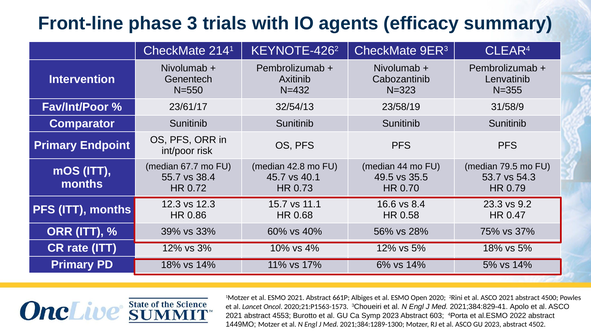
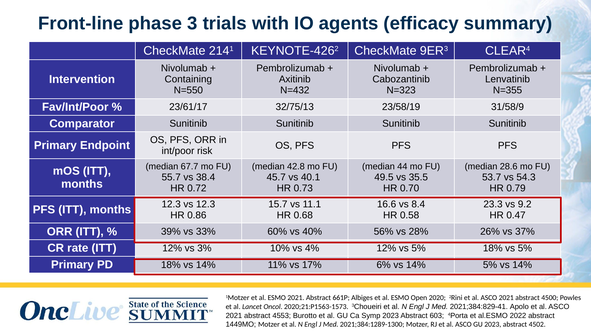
Genentech: Genentech -> Containing (188, 79)
32/54/13: 32/54/13 -> 32/75/13 (295, 107)
79.5: 79.5 -> 28.6 (509, 166)
75%: 75% -> 26% (490, 231)
